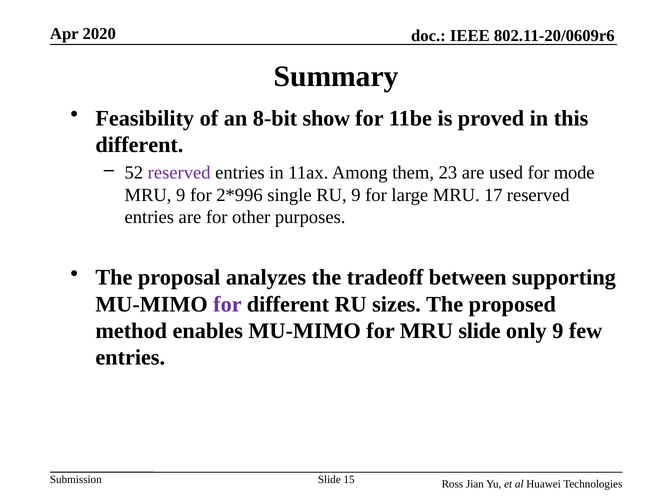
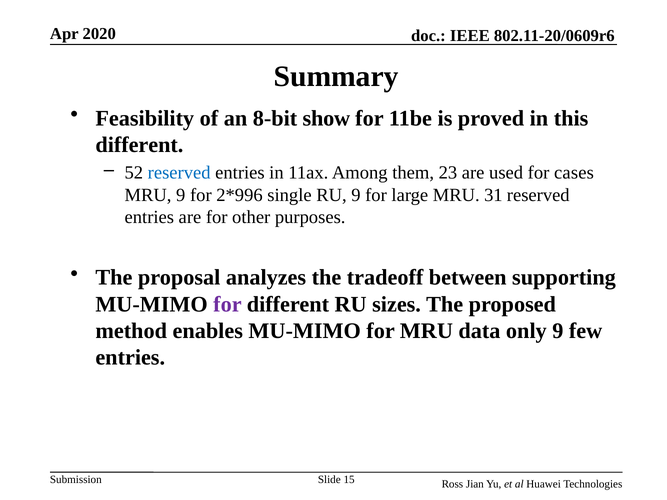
reserved colour: purple -> blue (179, 173)
mode: mode -> cases (574, 173)
17: 17 -> 31 (493, 195)
MRU slide: slide -> data (479, 331)
